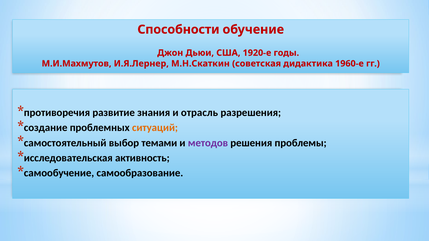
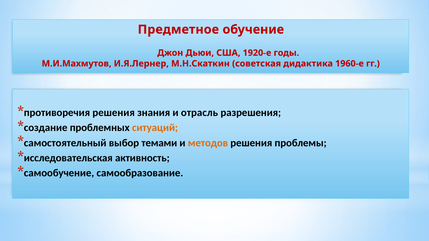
Способности: Способности -> Предметное (178, 30)
развитие: развитие -> решения (114, 113)
методов colour: purple -> orange (208, 143)
